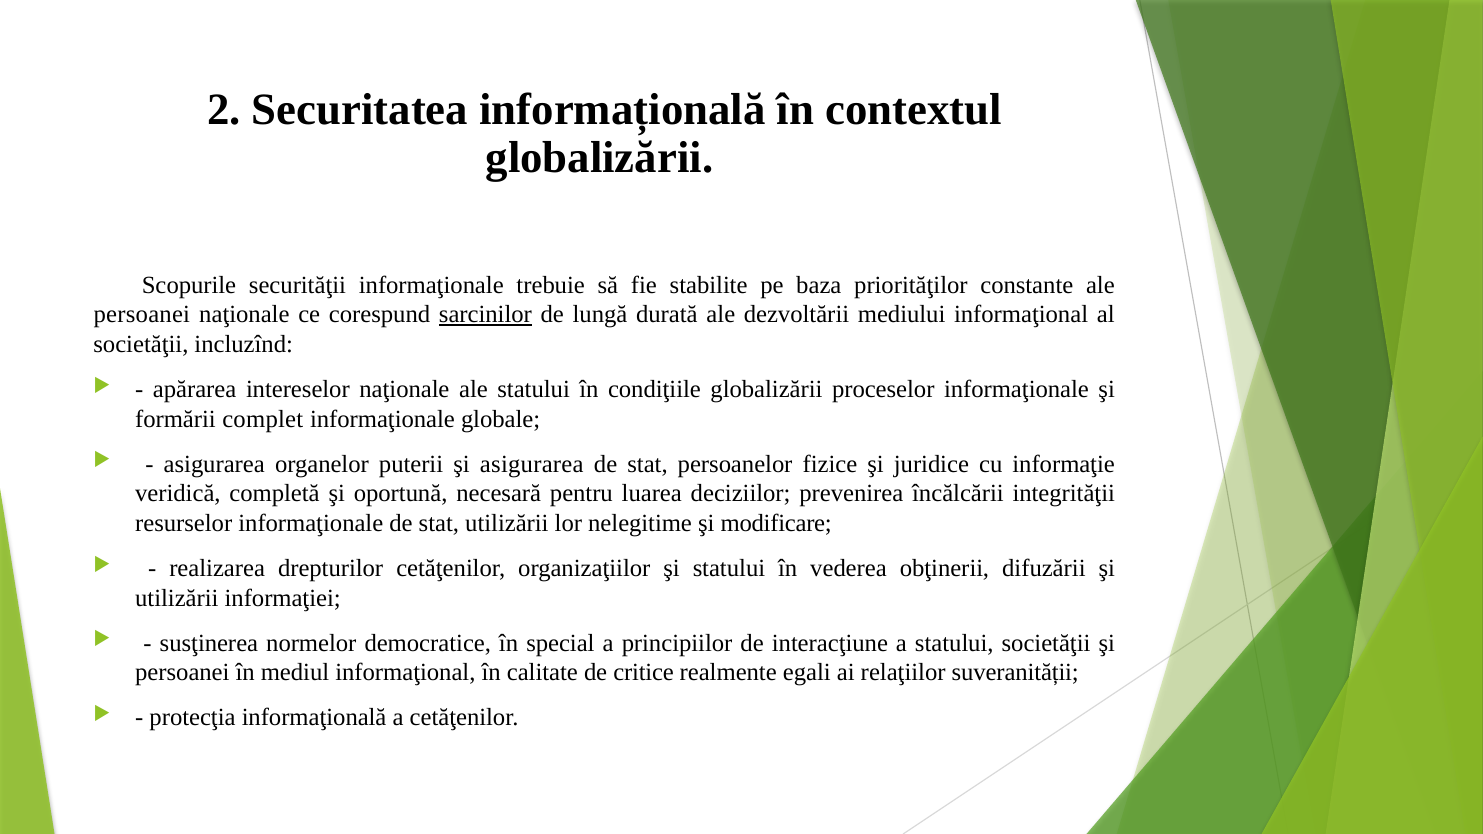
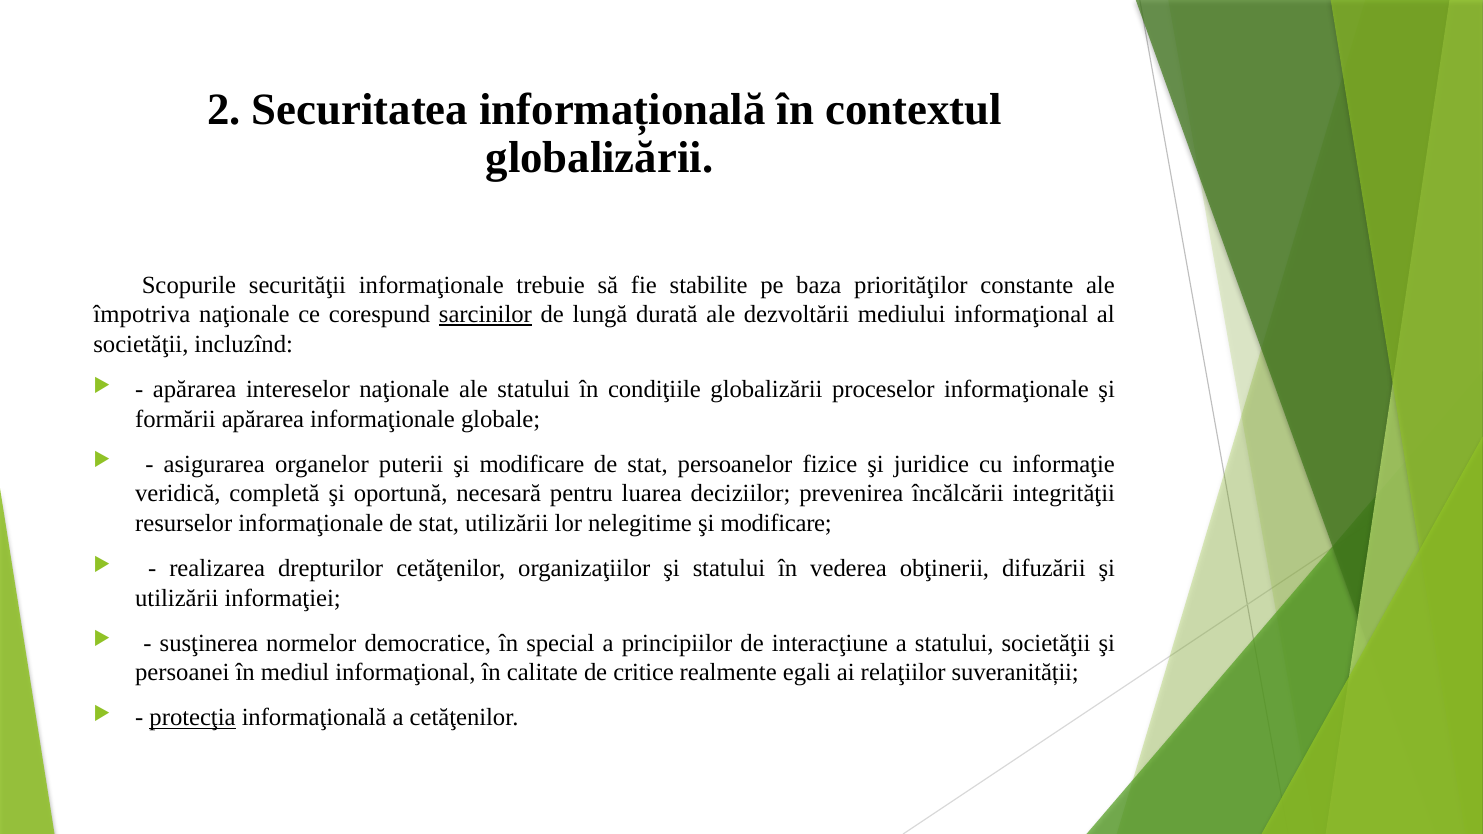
persoanei: persoanei -> împotriva (142, 315)
formării complet: complet -> apărarea (263, 419)
puterii şi asigurarea: asigurarea -> modificare (532, 464)
protecţia underline: none -> present (193, 718)
